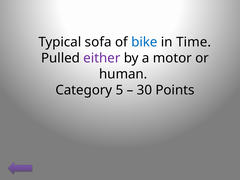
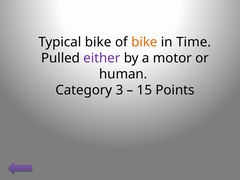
Typical sofa: sofa -> bike (98, 42)
bike colour: blue -> orange (144, 42)
5: 5 -> 3 (119, 90)
30: 30 -> 15 (144, 90)
